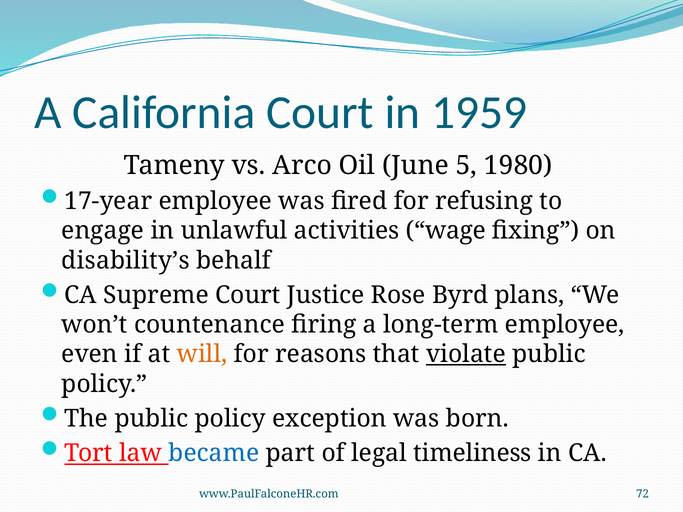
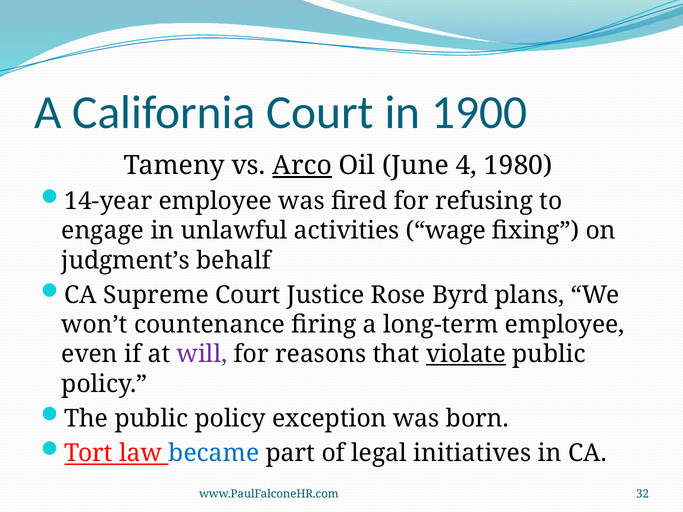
1959: 1959 -> 1900 (479, 113)
Arco underline: none -> present (302, 166)
5: 5 -> 4 (466, 166)
17-year: 17-year -> 14-year (108, 201)
disability’s: disability’s -> judgment’s (126, 261)
will colour: orange -> purple (202, 354)
timeliness: timeliness -> initiatives (472, 453)
72: 72 -> 32 (643, 494)
